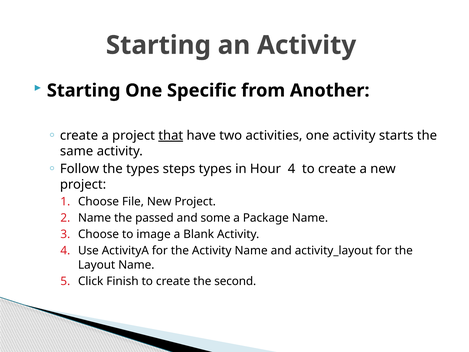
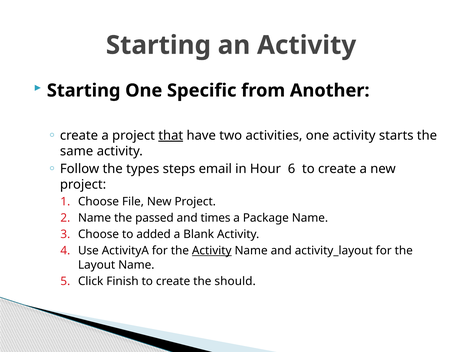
steps types: types -> email (215, 169)
Hour 4: 4 -> 6 (292, 169)
some: some -> times (216, 218)
image: image -> added (154, 234)
Activity underline: none -> present (212, 251)
second: second -> should (235, 281)
